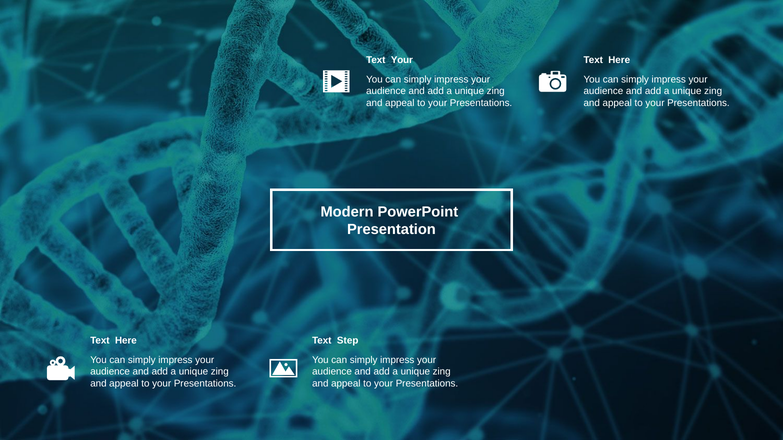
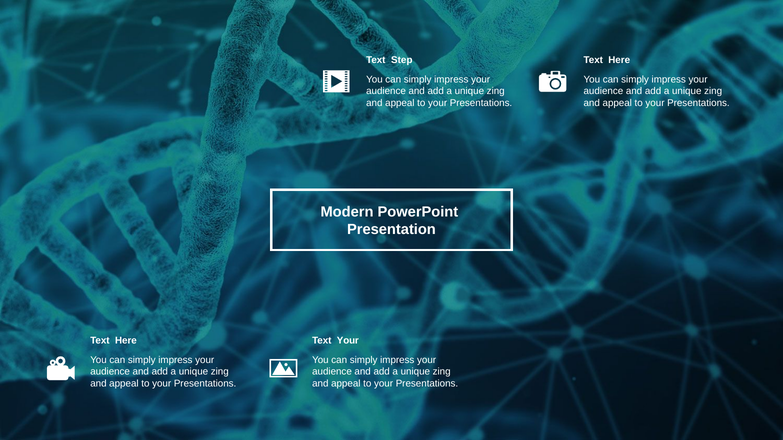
Text Your: Your -> Step (402, 60)
Text Step: Step -> Your (348, 341)
